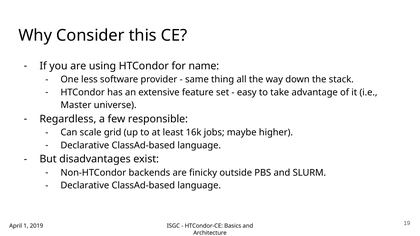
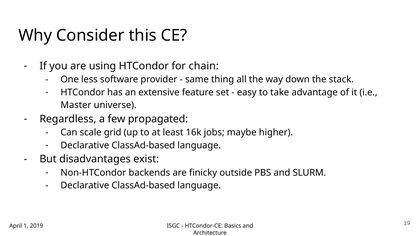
name: name -> chain (204, 66)
responsible: responsible -> propagated (158, 119)
